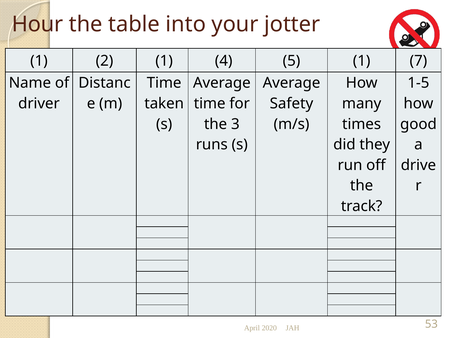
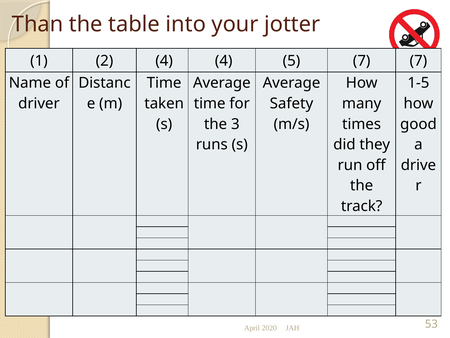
Hour: Hour -> Than (38, 24)
2 1: 1 -> 4 (164, 61)
5 1: 1 -> 7 (362, 61)
